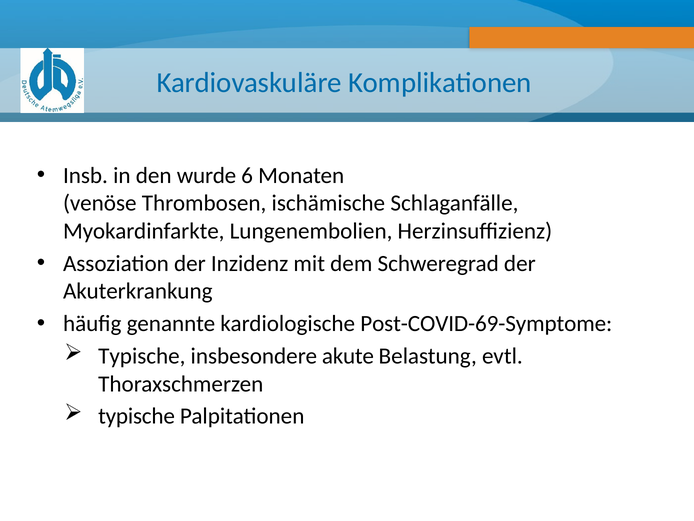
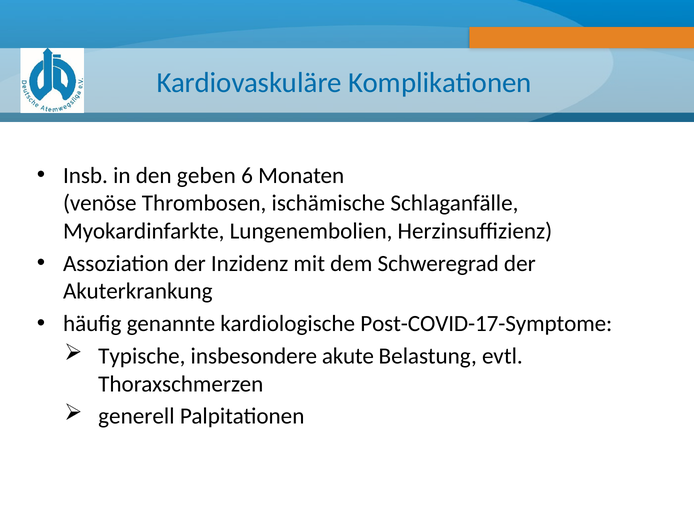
wurde: wurde -> geben (206, 175)
Post-COVID-69-Symptome: Post-COVID-69-Symptome -> Post-COVID-17-Symptome (486, 323)
typische: typische -> generell (136, 416)
